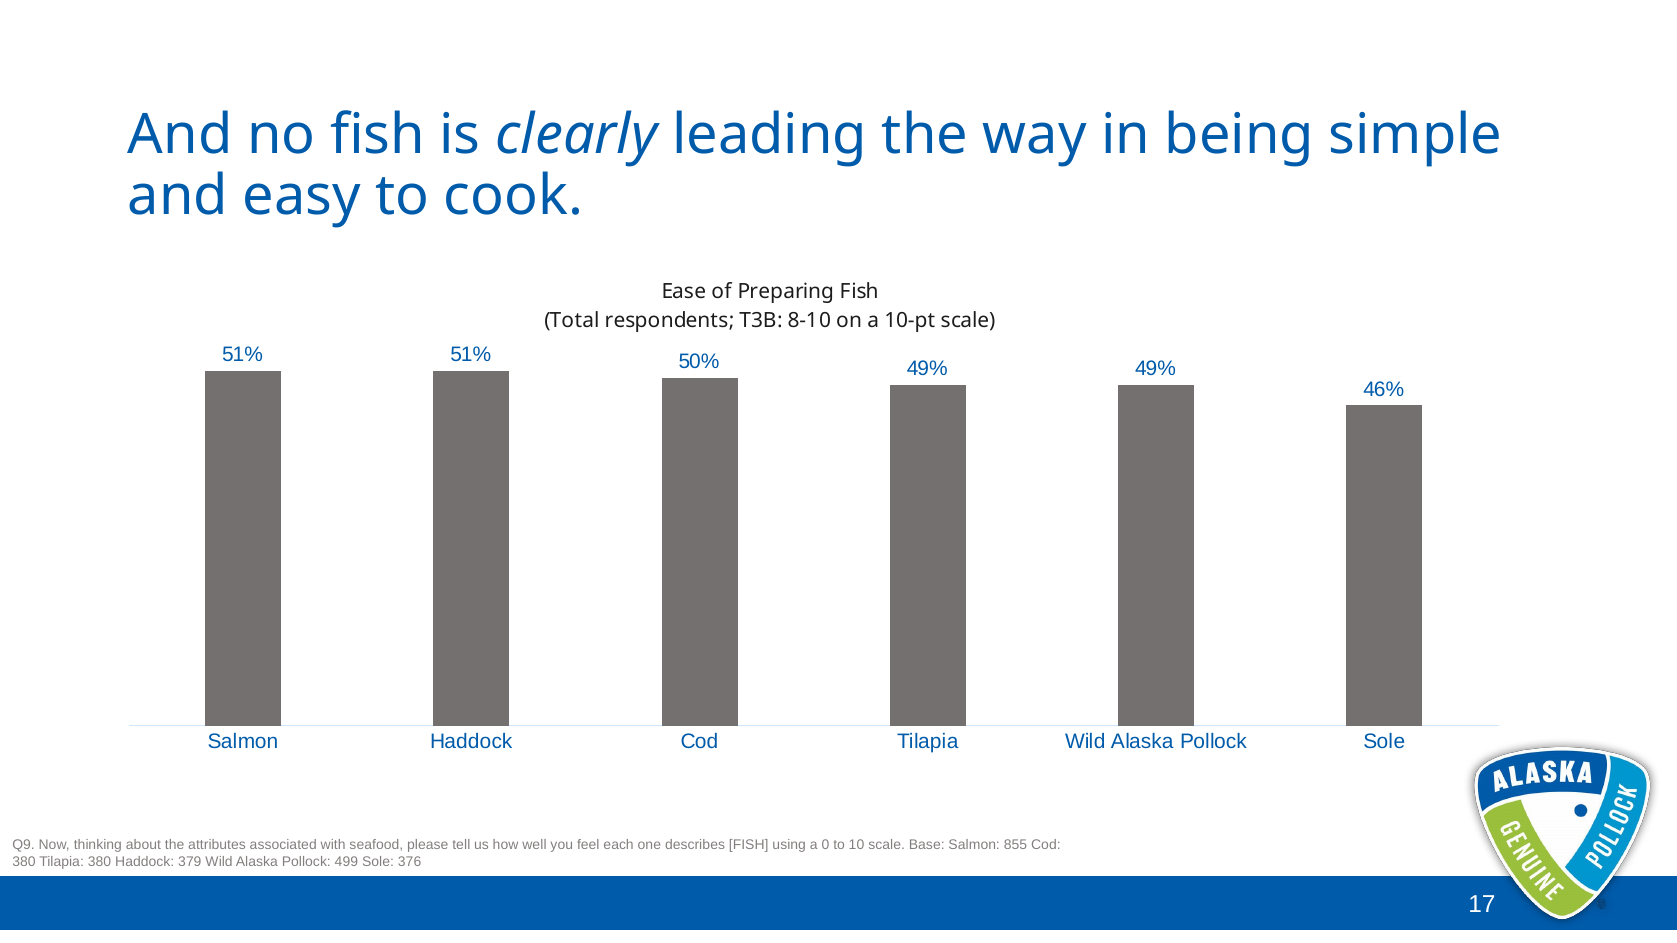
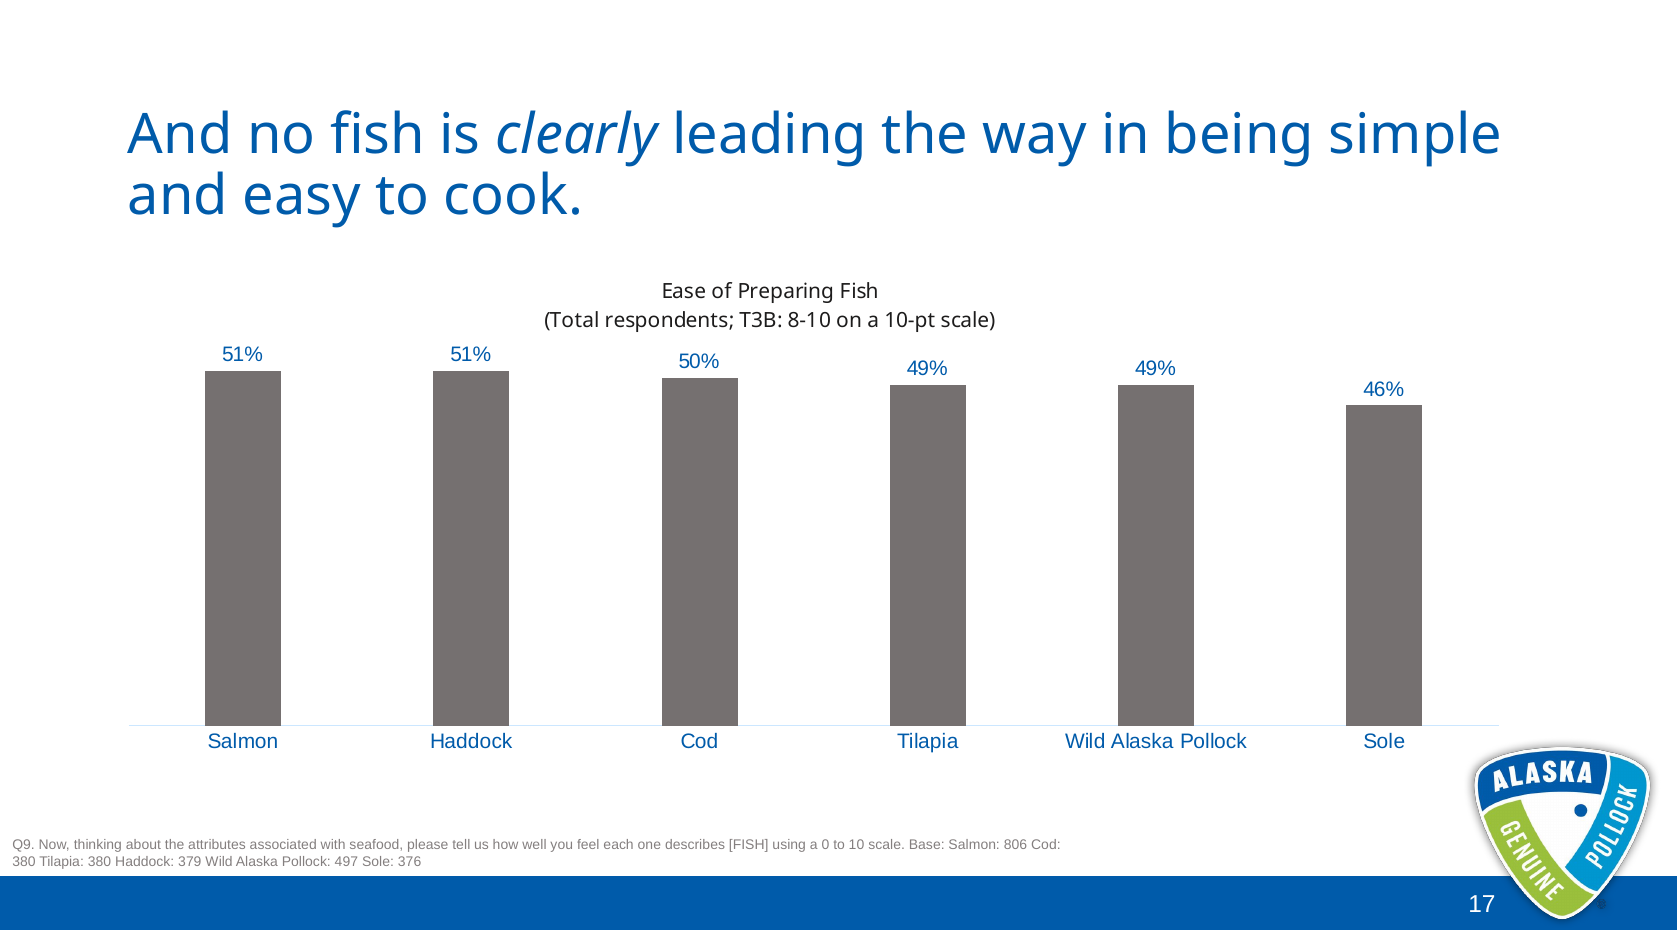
855: 855 -> 806 (1016, 846)
499: 499 -> 497 (346, 862)
